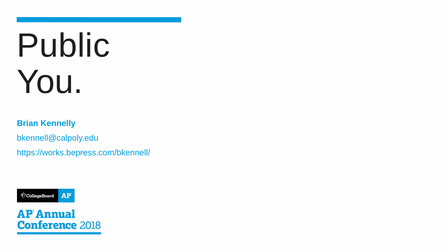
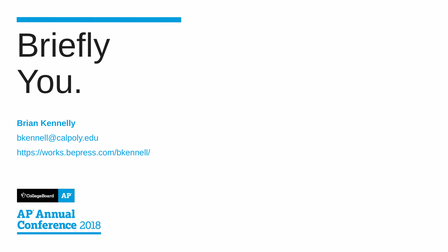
Public: Public -> Briefly (64, 46)
